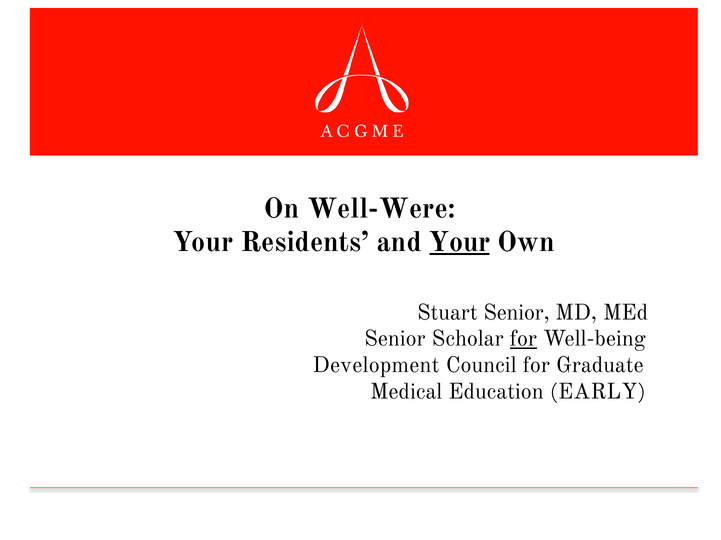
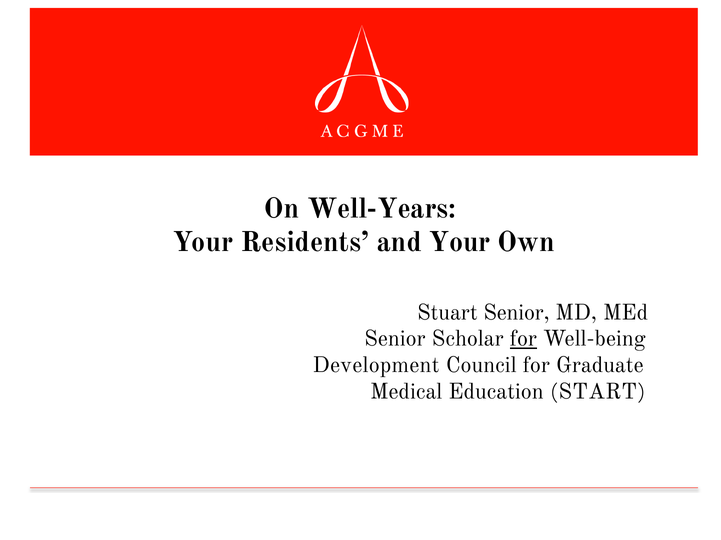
Well-Were: Well-Were -> Well-Years (382, 209)
Your underline: present -> none (460, 242)
EARLY: EARLY -> START (598, 392)
